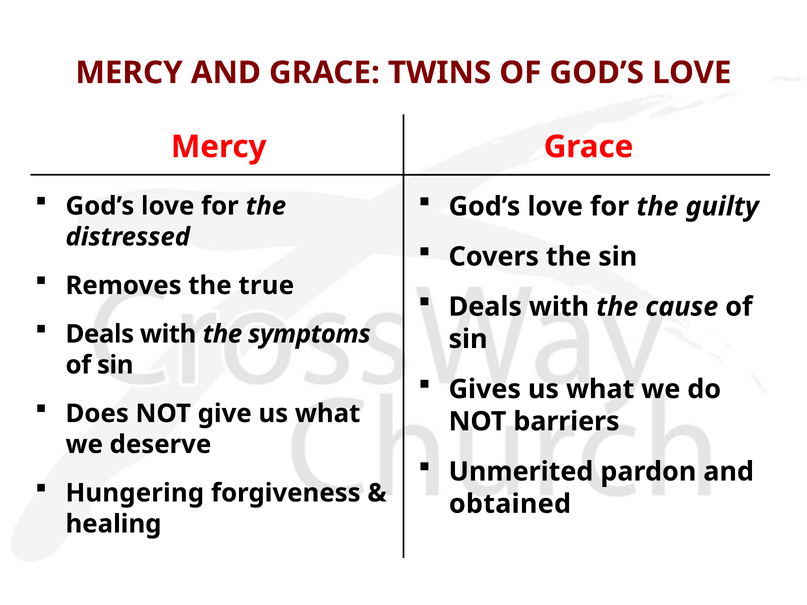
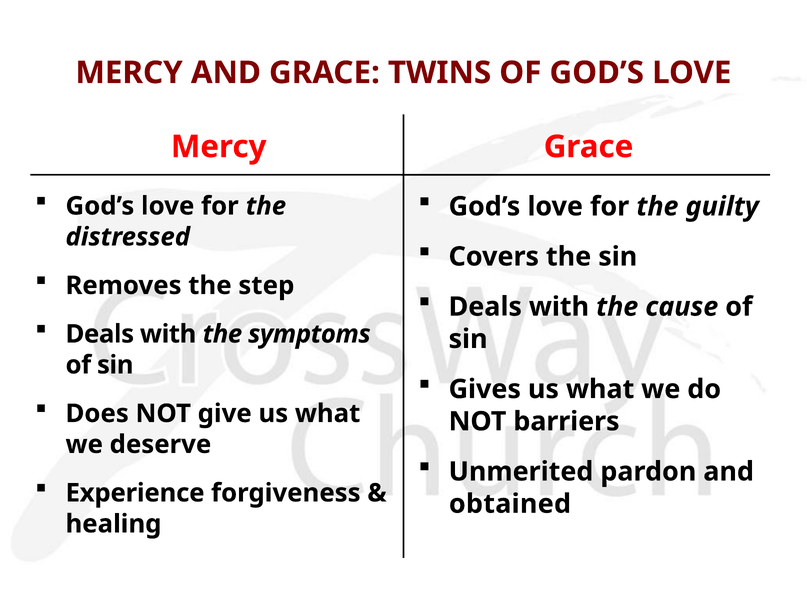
true: true -> step (266, 286)
Hungering: Hungering -> Experience (135, 493)
